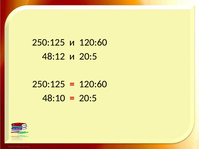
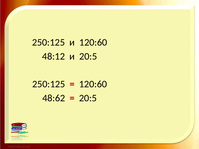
48:10: 48:10 -> 48:62 (54, 98)
